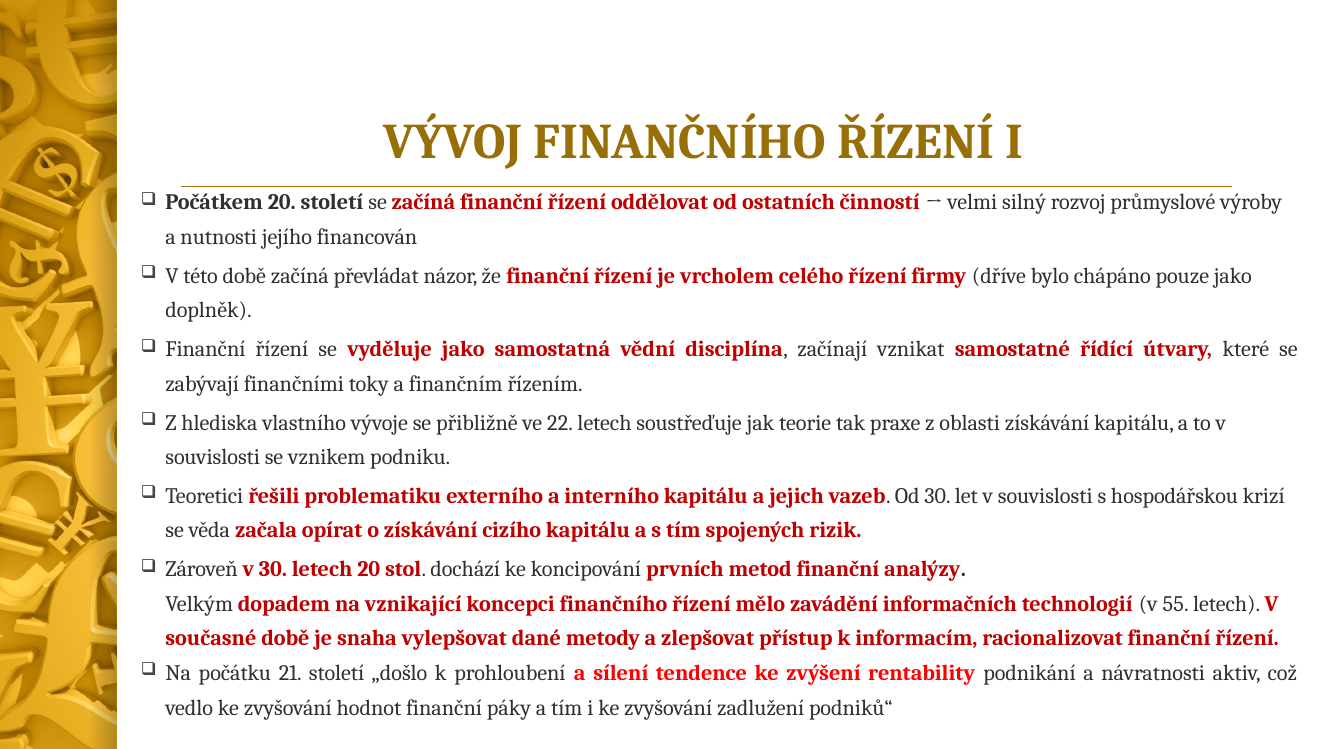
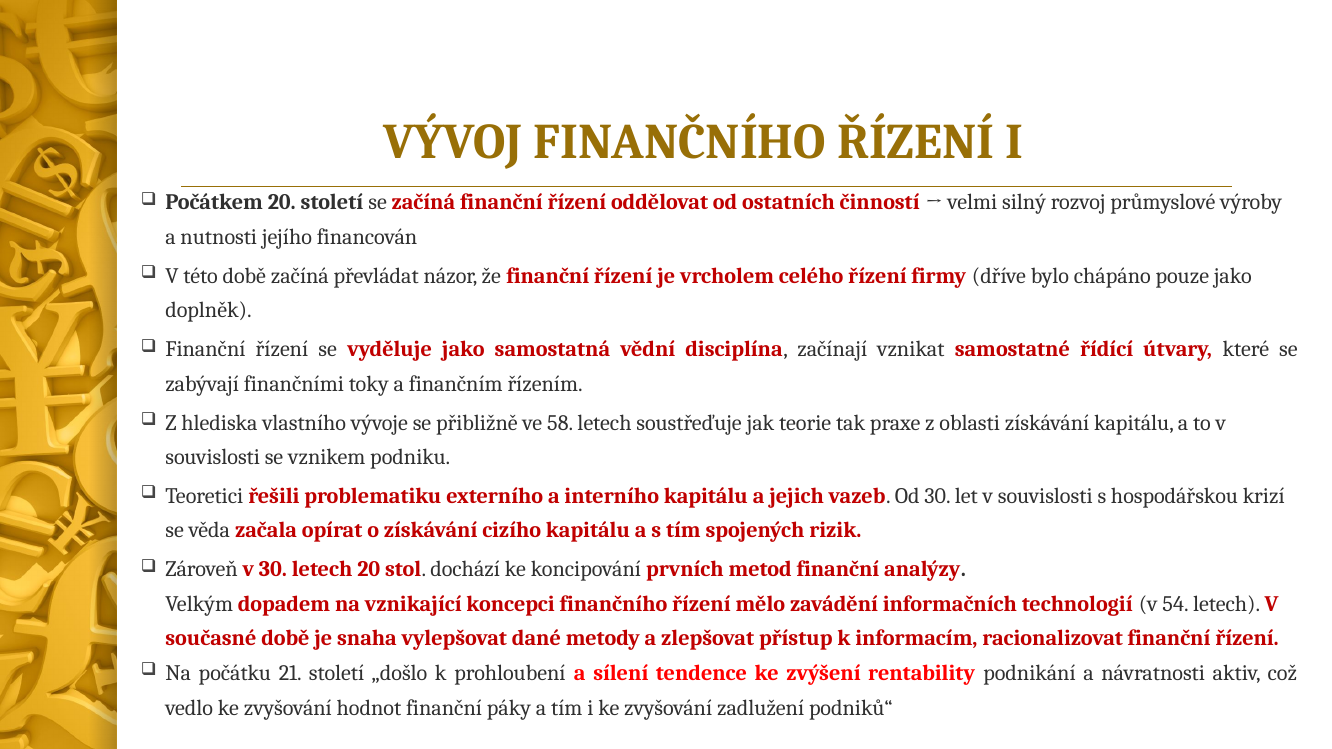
22: 22 -> 58 (560, 423)
55: 55 -> 54 (1176, 604)
